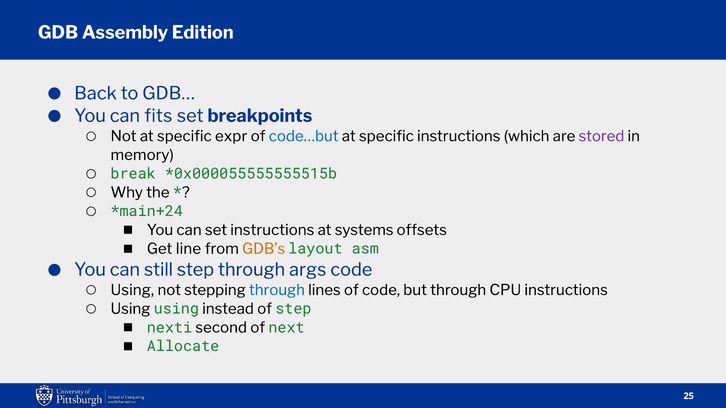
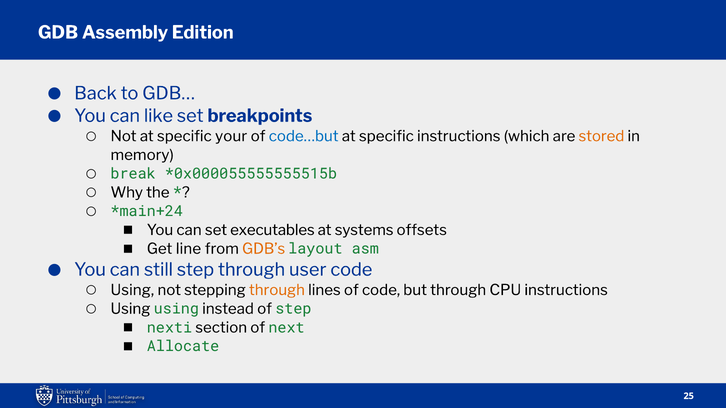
fits: fits -> like (158, 116)
expr: expr -> your (231, 136)
stored colour: purple -> orange (601, 136)
set instructions: instructions -> executables (272, 230)
args: args -> user (308, 270)
through colour: blue -> orange (277, 290)
second: second -> section (221, 328)
